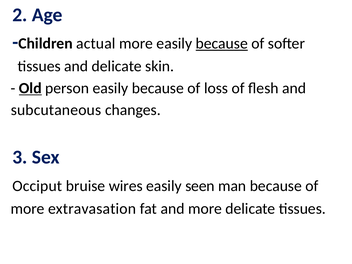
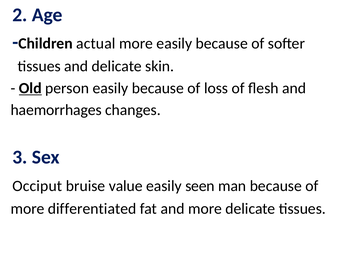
because underline: present -> none (222, 43)
subcutaneous: subcutaneous -> haemorrhages (56, 110)
wires: wires -> value (126, 186)
extravasation: extravasation -> differentiated (92, 209)
